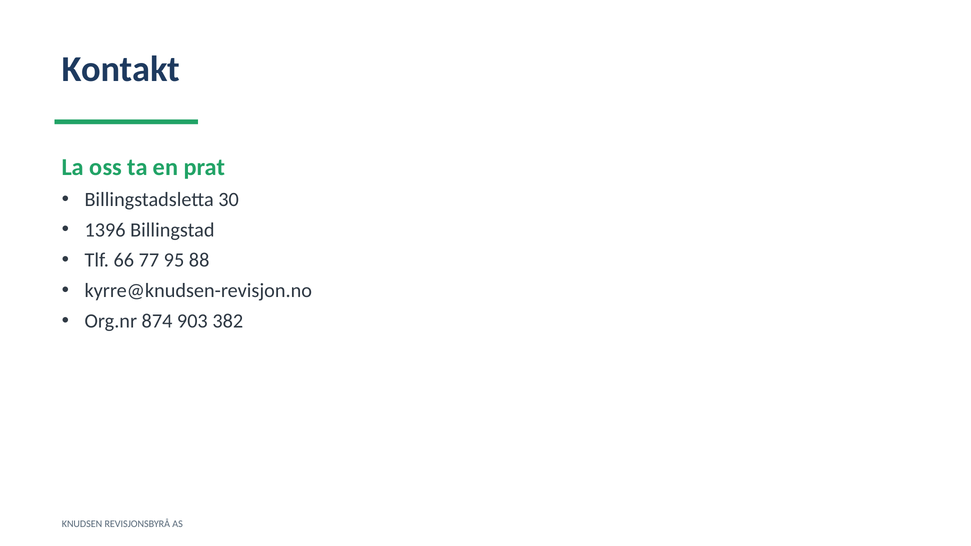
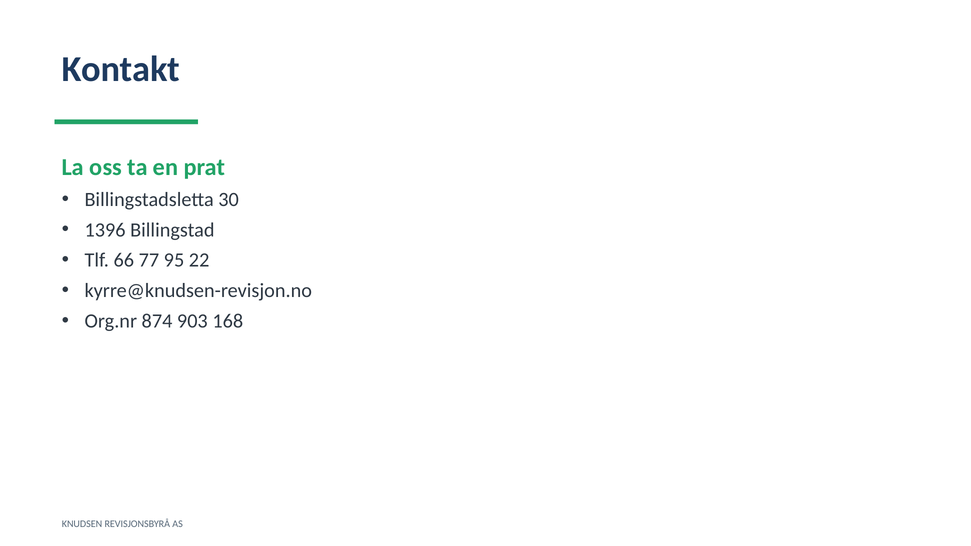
88: 88 -> 22 (199, 260)
382: 382 -> 168 (228, 321)
